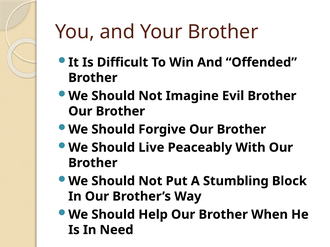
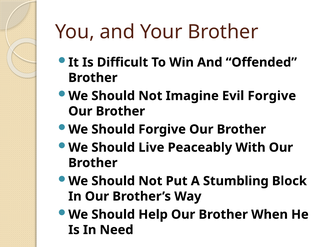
Evil Brother: Brother -> Forgive (272, 96)
